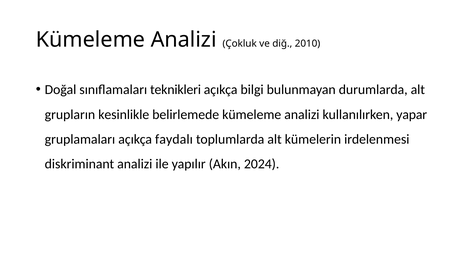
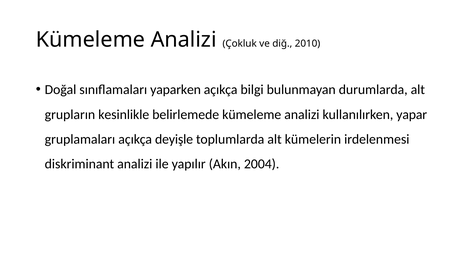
teknikleri: teknikleri -> yaparken (176, 90)
faydalı: faydalı -> deyişle (174, 139)
2024: 2024 -> 2004 (262, 164)
